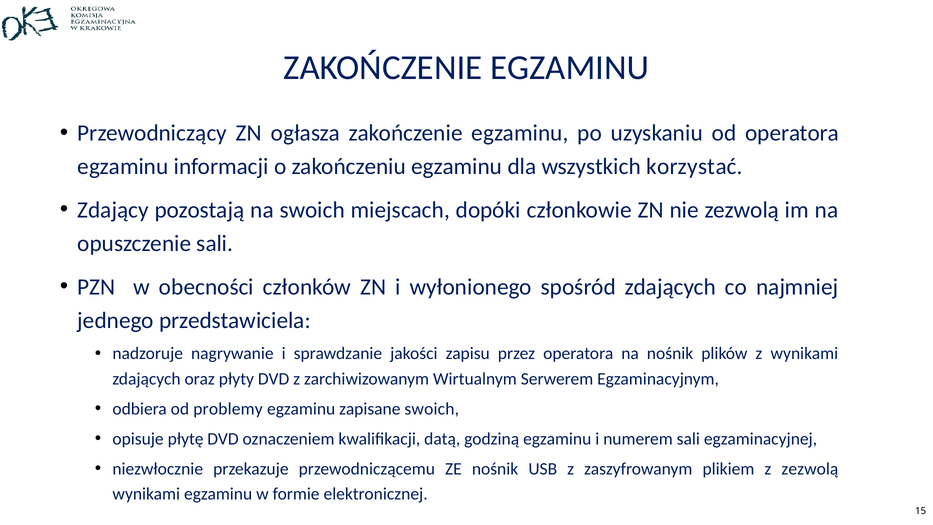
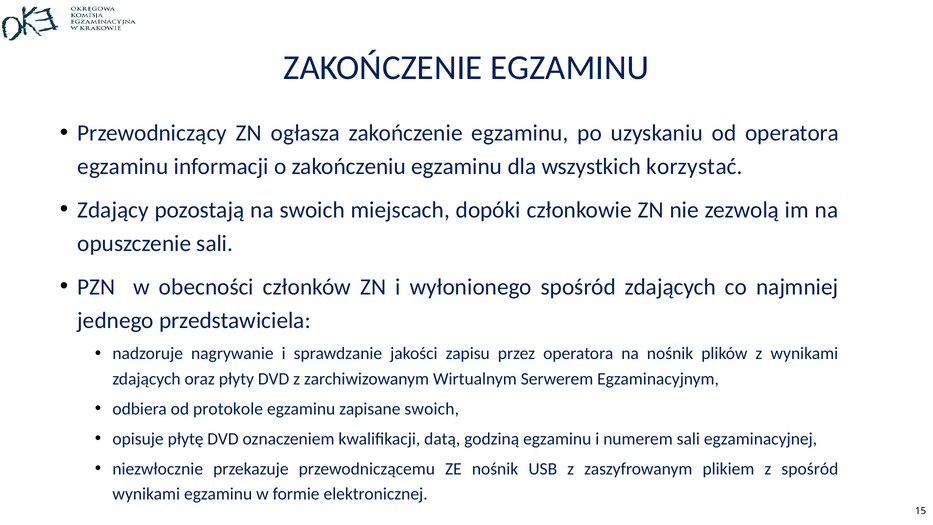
problemy: problemy -> protokole (228, 409)
z zezwolą: zezwolą -> spośród (810, 469)
